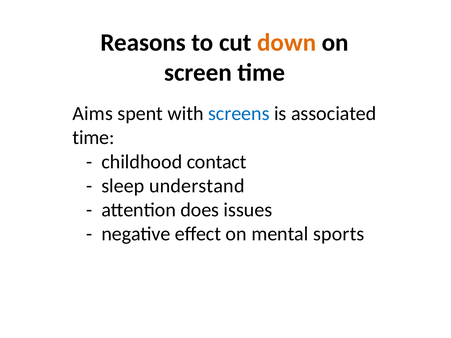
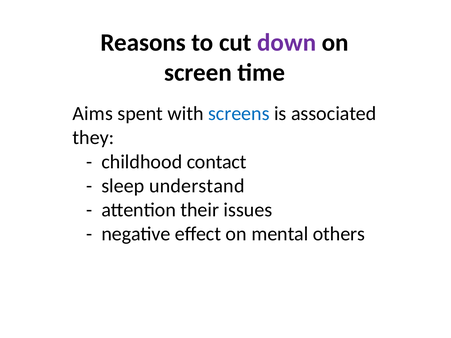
down colour: orange -> purple (287, 42)
time: time -> they (93, 138)
does: does -> their (200, 210)
sports: sports -> others (339, 234)
